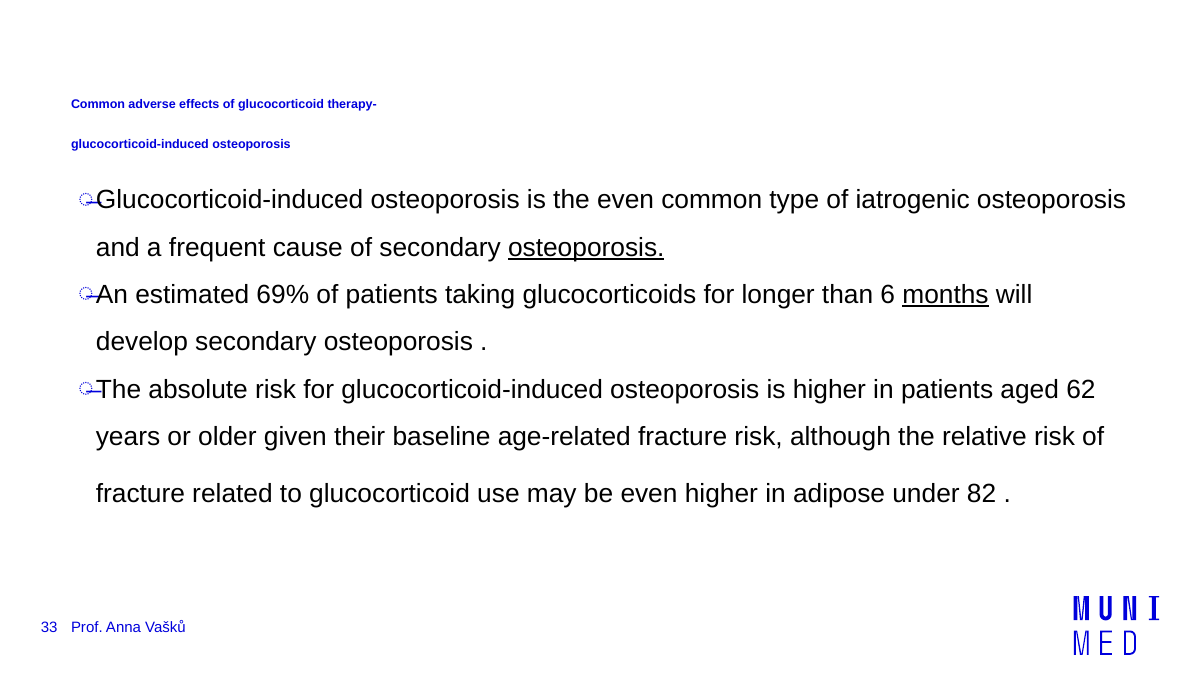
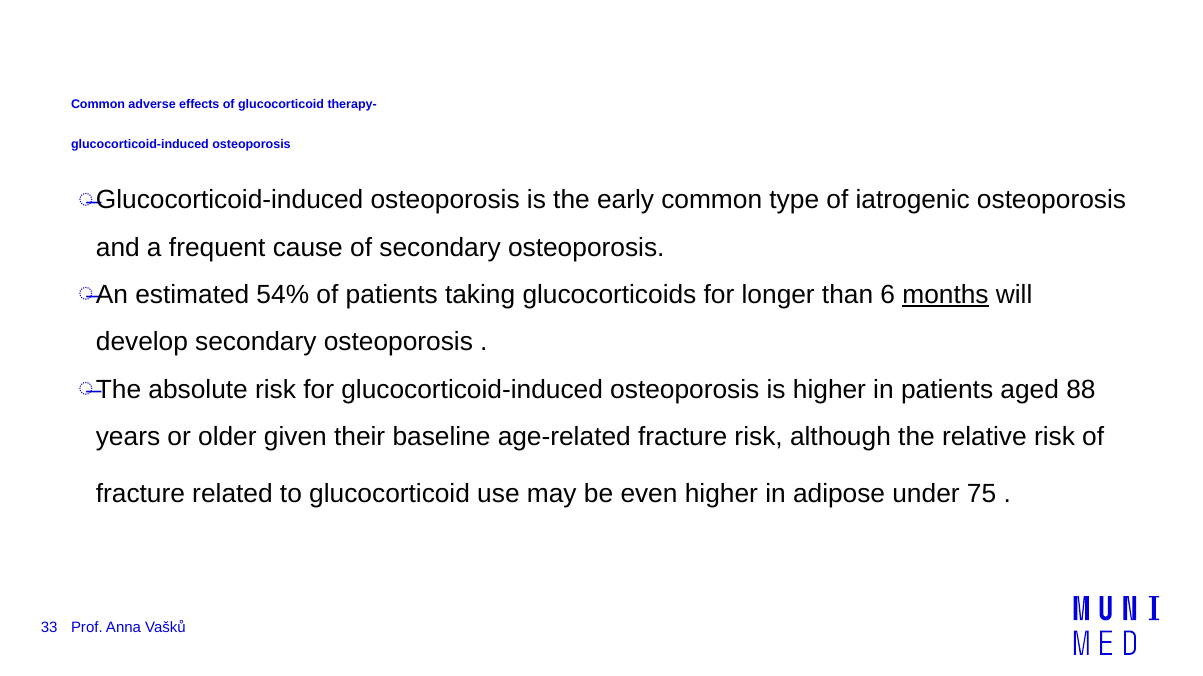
the even: even -> early (626, 200)
osteoporosis underline: present -> none (586, 248)
69%: 69% -> 54% (283, 295)
62: 62 -> 88 (1081, 390)
82: 82 -> 75 (982, 494)
